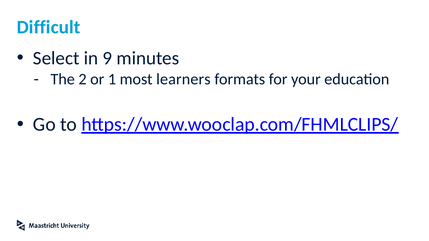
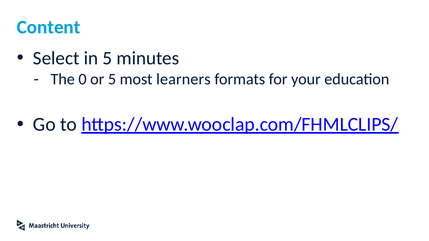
Difficult: Difficult -> Content (49, 27)
in 9: 9 -> 5 (107, 58)
2: 2 -> 0 (83, 79)
or 1: 1 -> 5 (112, 79)
